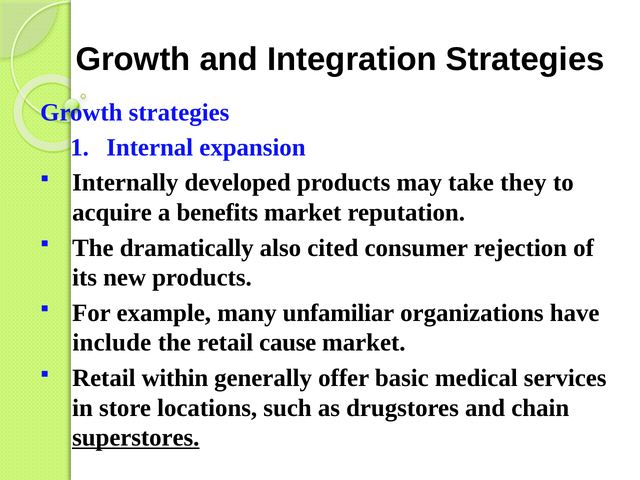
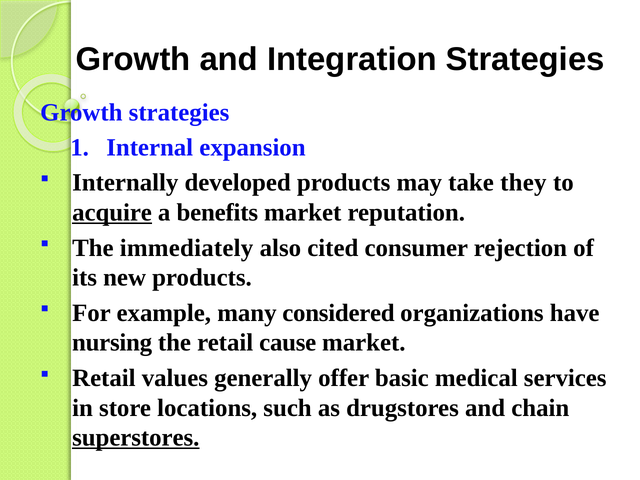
acquire underline: none -> present (112, 213)
dramatically: dramatically -> immediately (187, 248)
unfamiliar: unfamiliar -> considered (338, 313)
include: include -> nursing (112, 343)
within: within -> values (175, 378)
